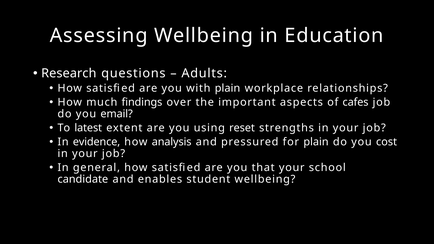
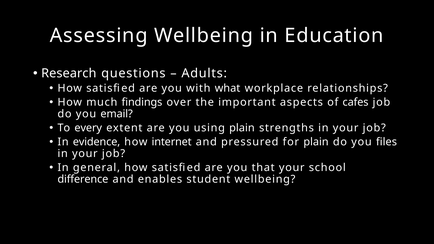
with plain: plain -> what (228, 88)
latest: latest -> every (88, 128)
using reset: reset -> plain (242, 128)
analysis: analysis -> internet (172, 142)
cost: cost -> files (386, 142)
candidate: candidate -> difference (83, 179)
